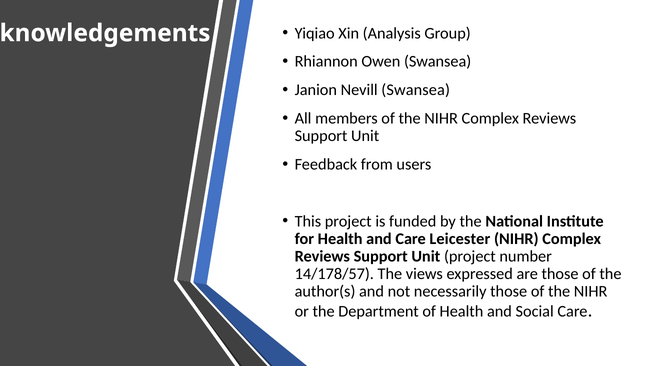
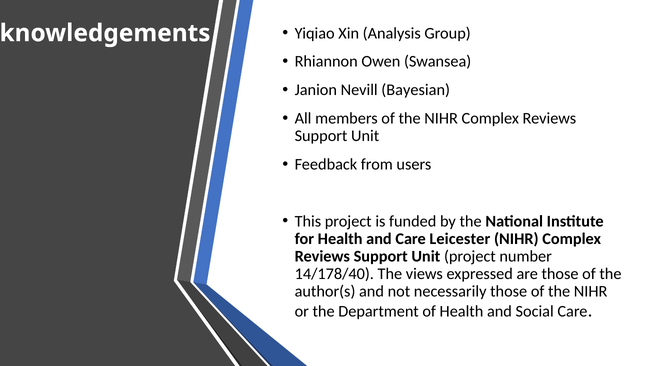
Nevill Swansea: Swansea -> Bayesian (416, 90)
14/178/57: 14/178/57 -> 14/178/40 (334, 274)
